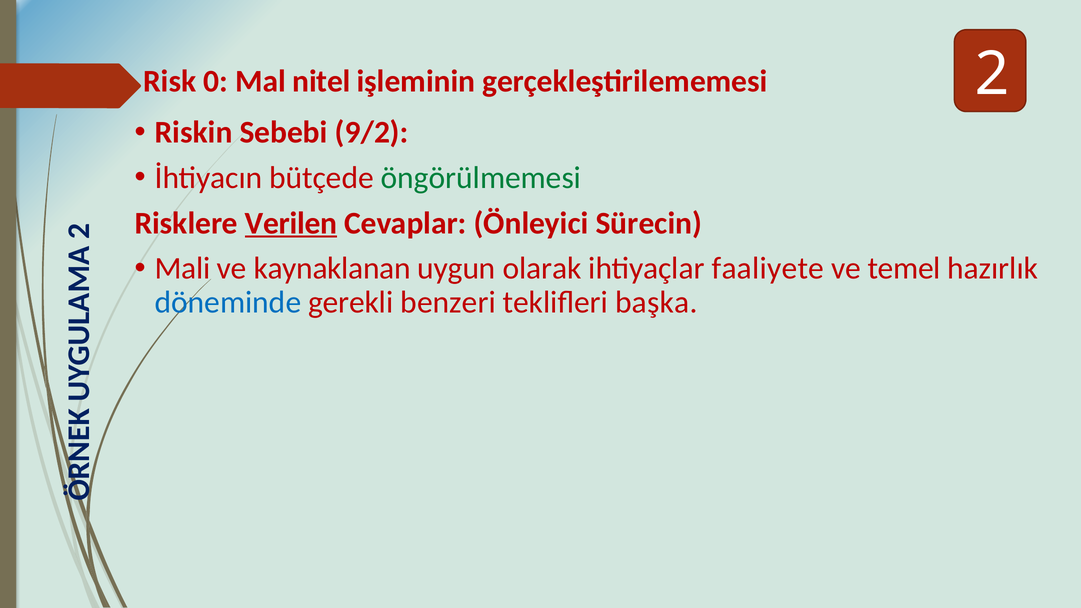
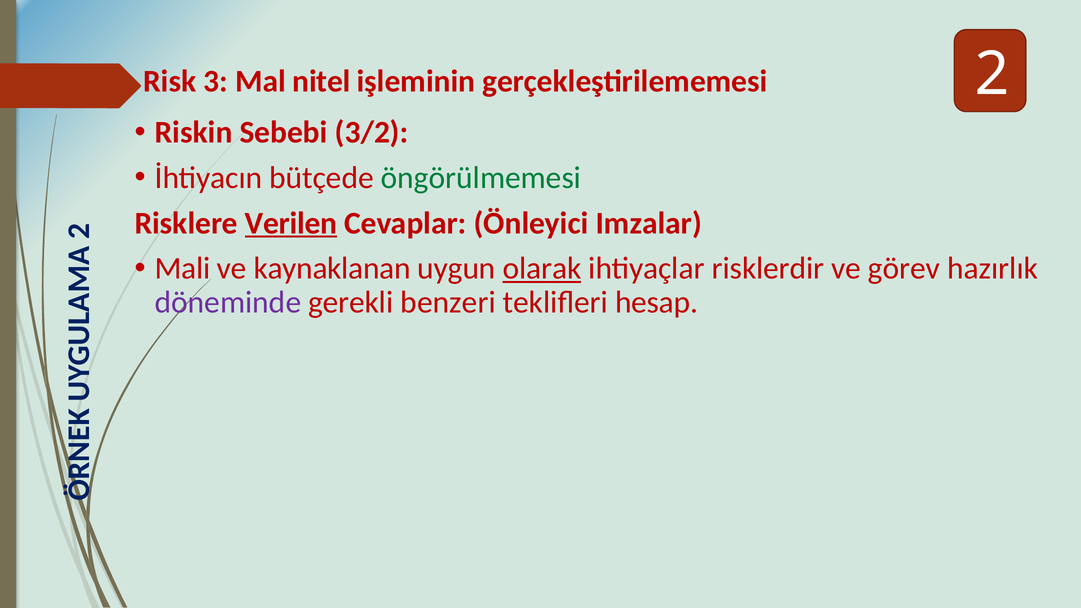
0: 0 -> 3 (216, 82)
9/2: 9/2 -> 3/2 (372, 132)
Sürecin: Sürecin -> Imzalar (649, 223)
olarak underline: none -> present (542, 268)
faaliyete: faaliyete -> risklerdir (768, 268)
temel: temel -> görev (904, 268)
döneminde colour: blue -> purple (228, 303)
başka: başka -> hesap (657, 303)
